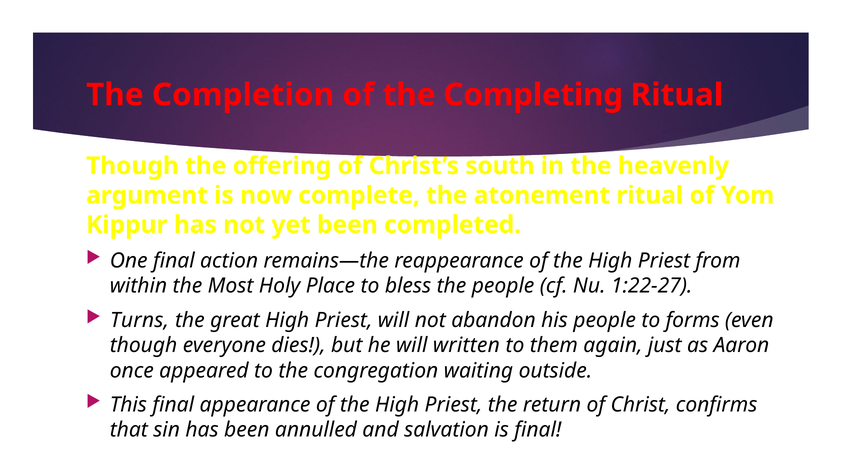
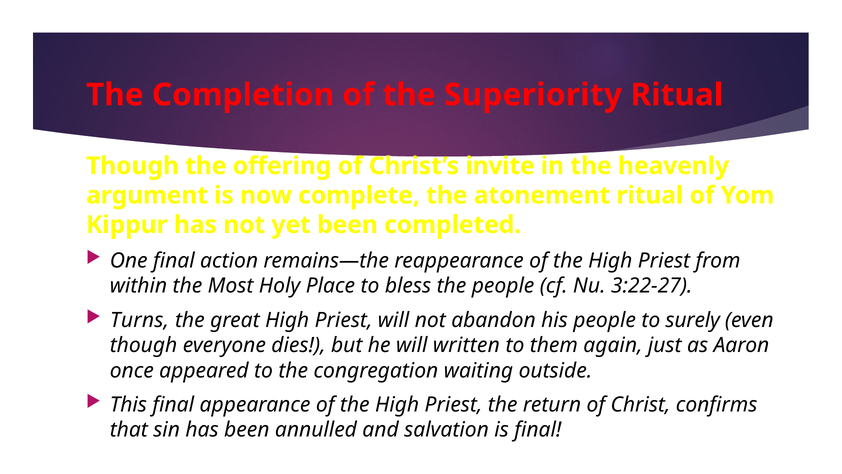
Completing: Completing -> Superiority (533, 95)
south: south -> invite (500, 166)
1:22-27: 1:22-27 -> 3:22-27 (652, 286)
forms: forms -> surely (693, 320)
